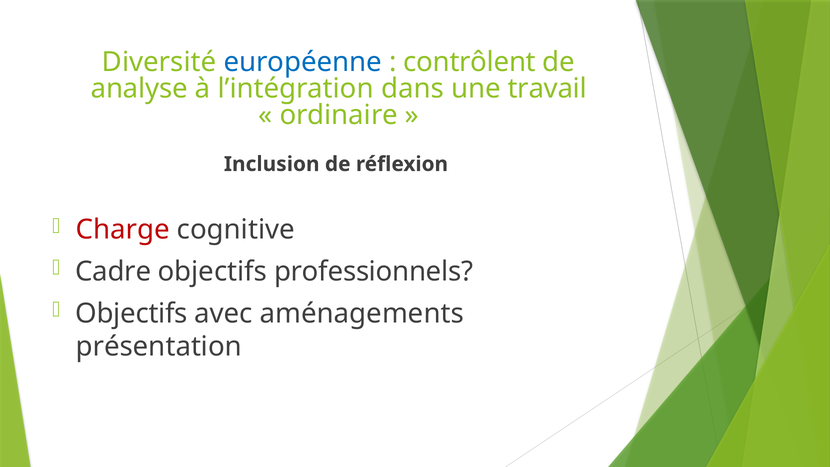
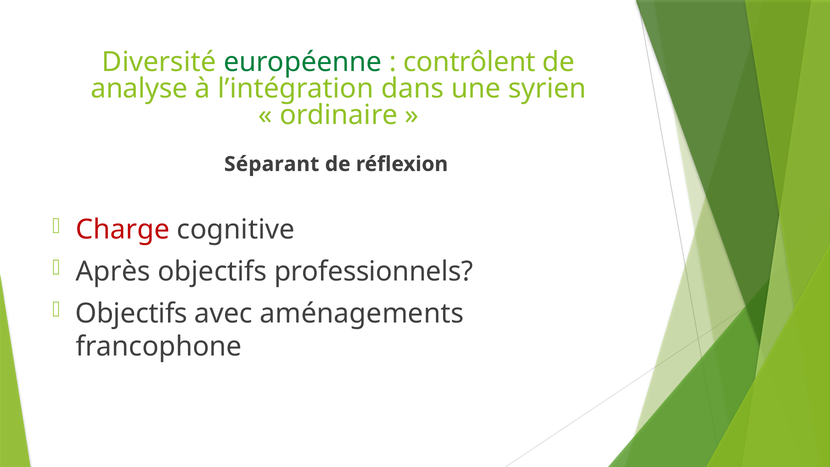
européenne colour: blue -> green (303, 62)
travail: travail -> syrien (547, 89)
Inclusion: Inclusion -> Séparant (272, 164)
Cadre: Cadre -> Après (113, 271)
présentation: présentation -> francophone (159, 347)
